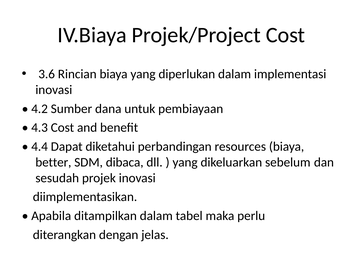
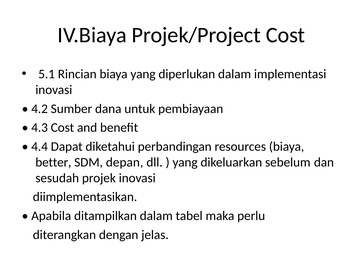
3.6: 3.6 -> 5.1 (47, 74)
dibaca: dibaca -> depan (125, 162)
